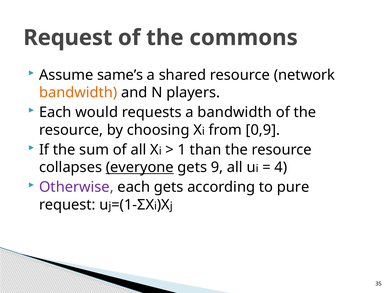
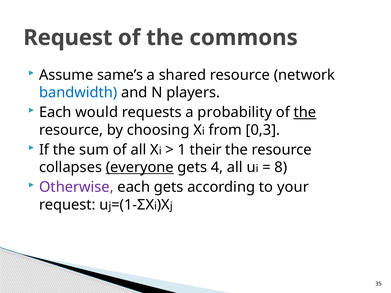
bandwidth colour: orange -> blue (78, 93)
a bandwidth: bandwidth -> probability (235, 112)
the underline: none -> present (305, 112)
0,9: 0,9 -> 0,3 (263, 130)
than: than -> their (206, 150)
9: 9 -> 4 (217, 167)
4: 4 -> 8 (281, 167)
pure: pure -> your (293, 187)
